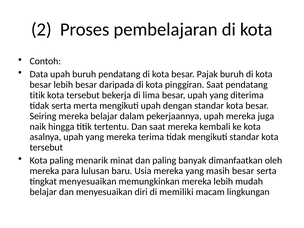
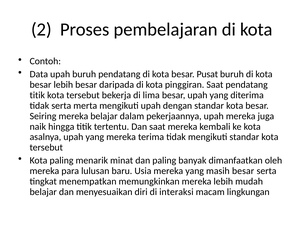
Pajak: Pajak -> Pusat (207, 74)
tingkat menyesuaikan: menyesuaikan -> menempatkan (88, 181)
memiliki: memiliki -> interaksi (176, 192)
